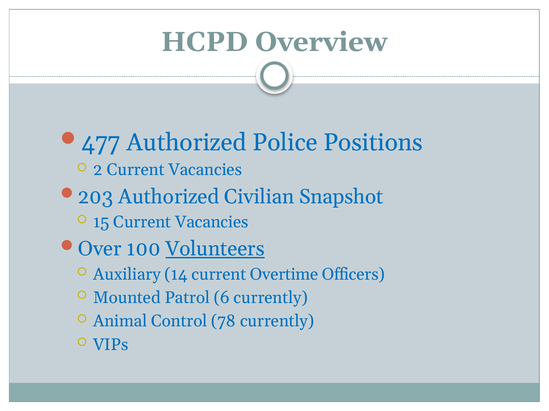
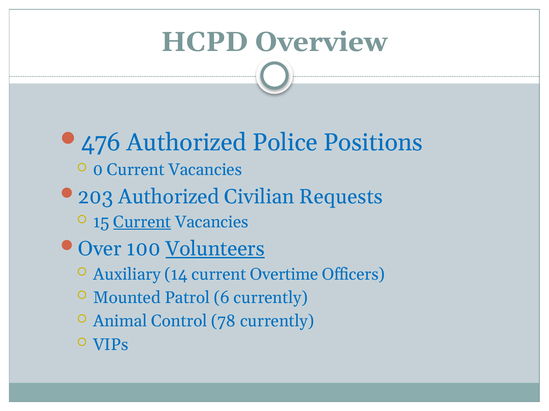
477: 477 -> 476 (101, 143)
2: 2 -> 0 (98, 170)
Snapshot: Snapshot -> Requests (341, 197)
Current underline: none -> present (142, 222)
